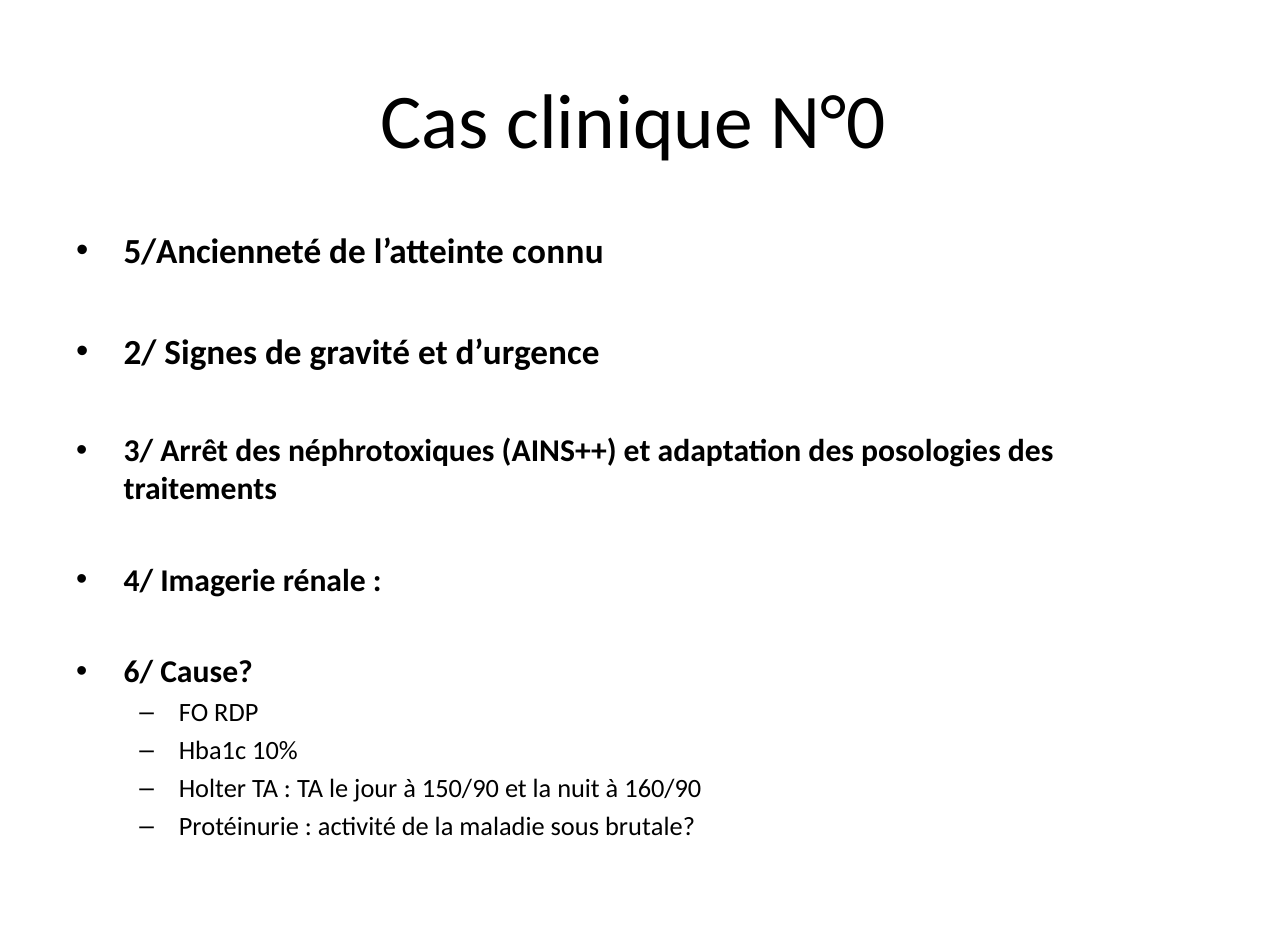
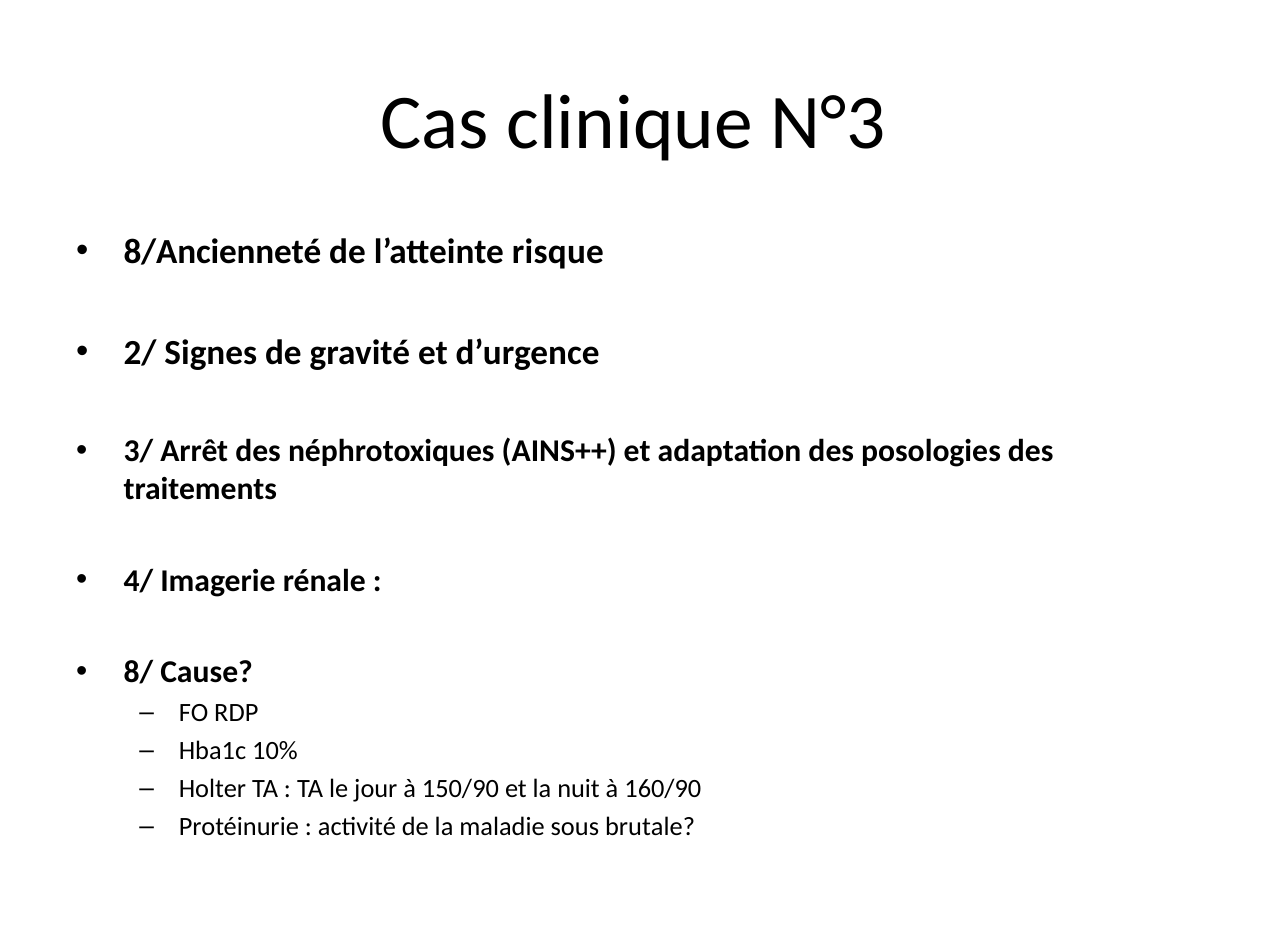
N°0: N°0 -> N°3 (828, 123)
5/Ancienneté: 5/Ancienneté -> 8/Ancienneté (222, 252)
connu: connu -> risque (558, 252)
6/: 6/ -> 8/ (138, 672)
